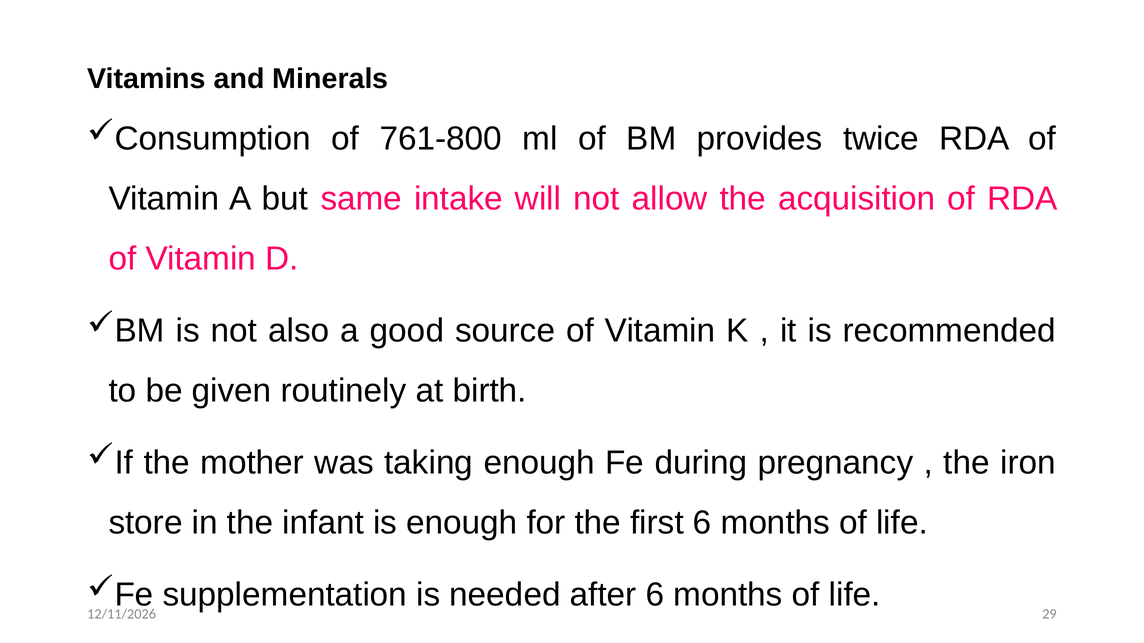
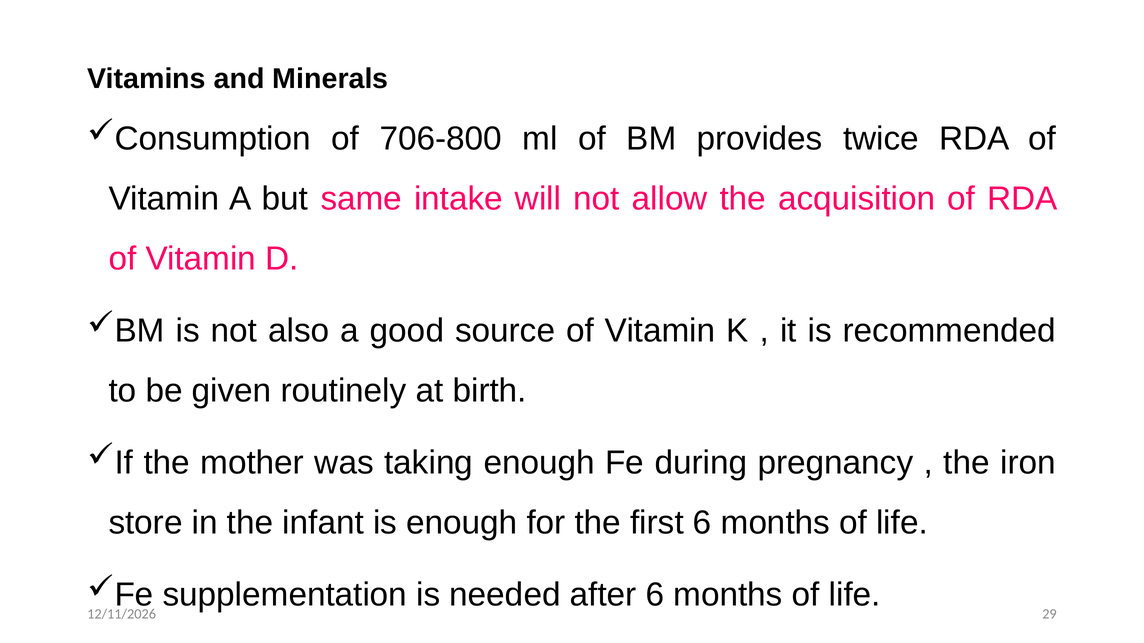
761-800: 761-800 -> 706-800 (441, 139)
